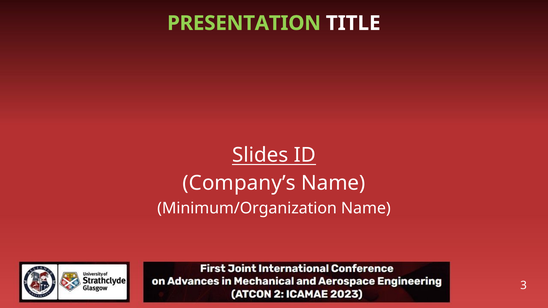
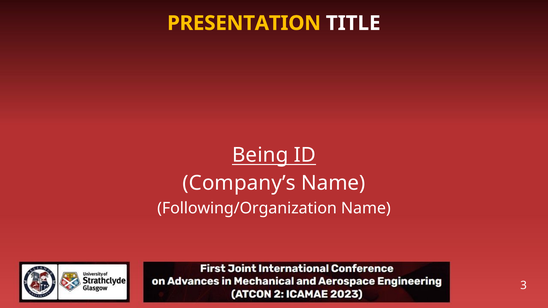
PRESENTATION colour: light green -> yellow (244, 23)
Slides: Slides -> Being (260, 155)
Minimum/Organization: Minimum/Organization -> Following/Organization (247, 209)
